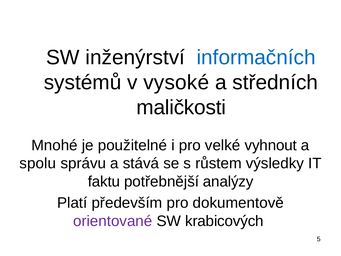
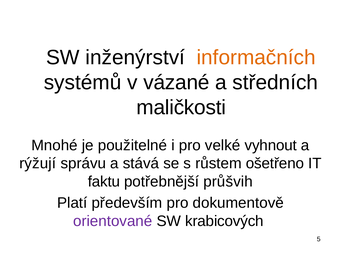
informačních colour: blue -> orange (256, 57)
vysoké: vysoké -> vázané (176, 82)
spolu: spolu -> rýžují (38, 163)
výsledky: výsledky -> ošetřeno (275, 163)
analýzy: analýzy -> průšvih (228, 181)
